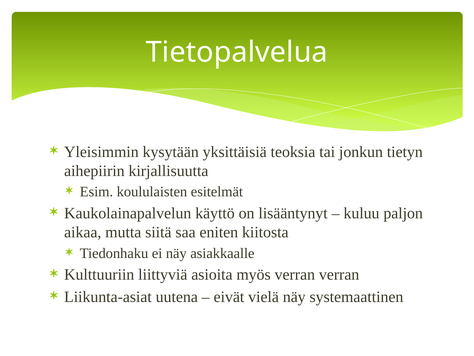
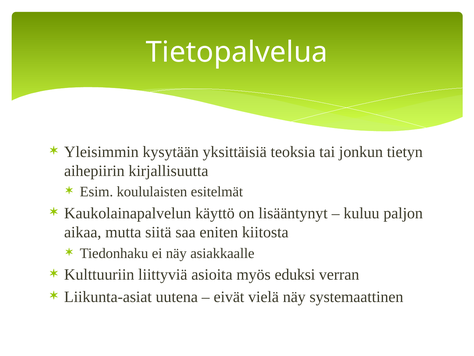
myös verran: verran -> eduksi (295, 274)
